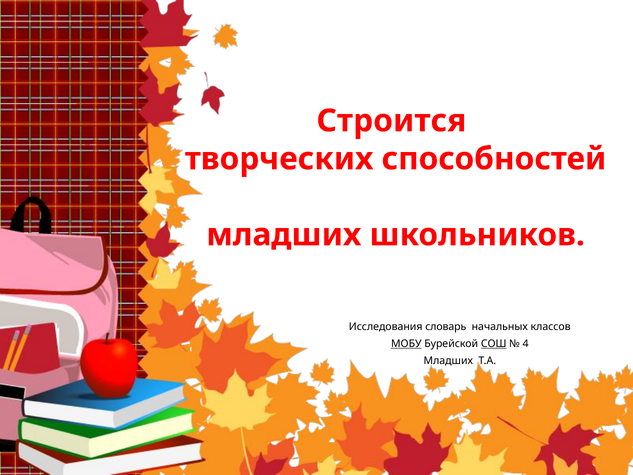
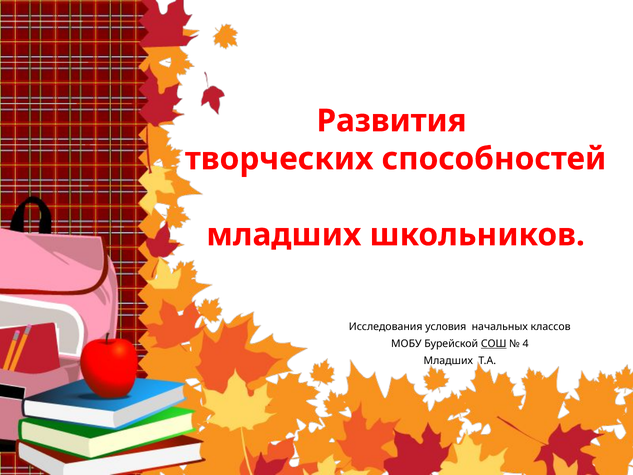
Строится: Строится -> Развития (392, 121)
словарь: словарь -> условия (446, 327)
МОБУ underline: present -> none (406, 344)
